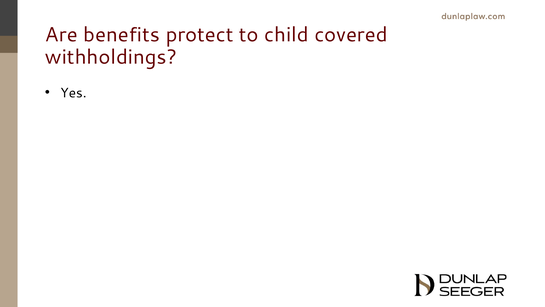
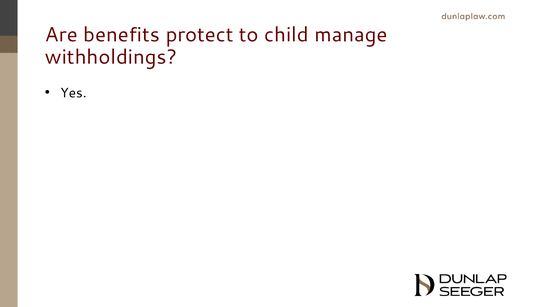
covered: covered -> manage (351, 35)
